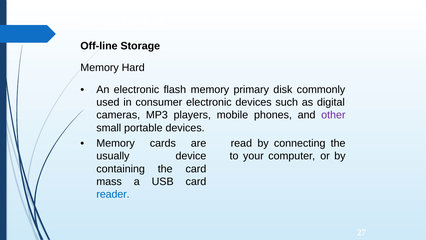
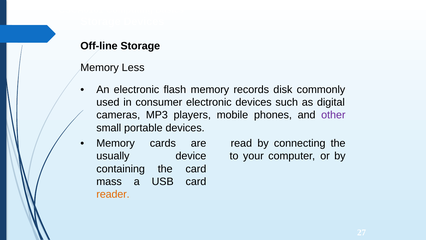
Hard: Hard -> Less (133, 68)
primary: primary -> records (251, 89)
reader colour: blue -> orange (113, 194)
